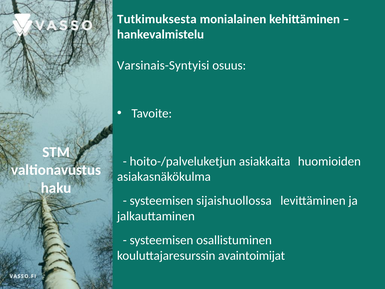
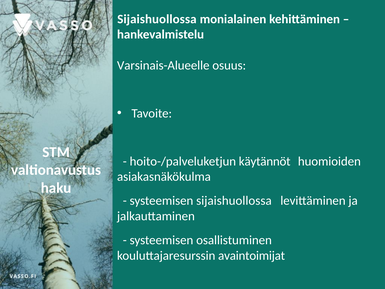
Tutkimuksesta: Tutkimuksesta -> Sijaishuollossa (157, 19)
Varsinais-Syntyisi: Varsinais-Syntyisi -> Varsinais-Alueelle (163, 65)
asiakkaita: asiakkaita -> käytännöt (265, 161)
